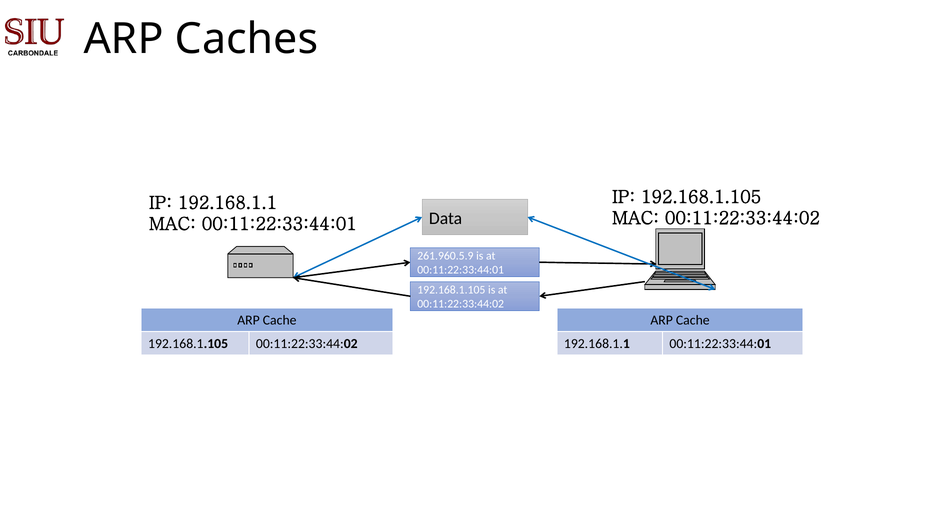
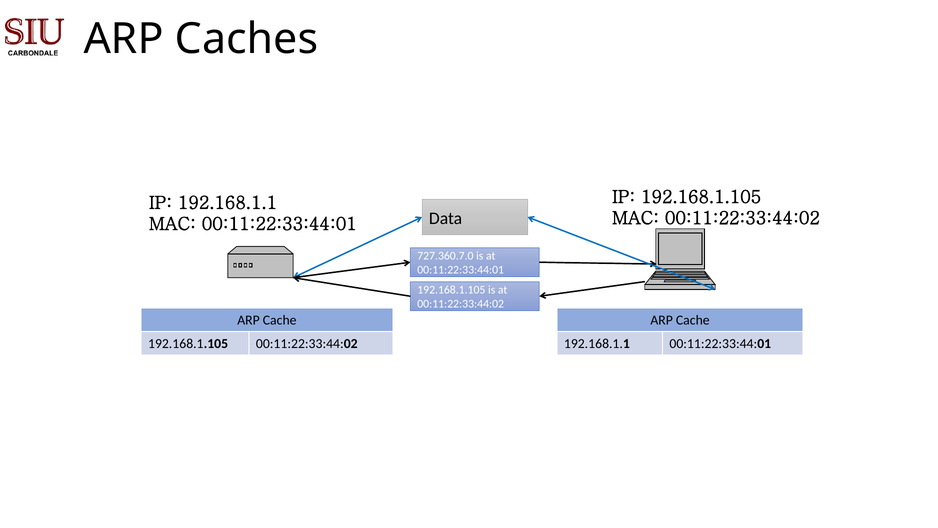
261.960.5.9: 261.960.5.9 -> 727.360.7.0 (445, 256)
